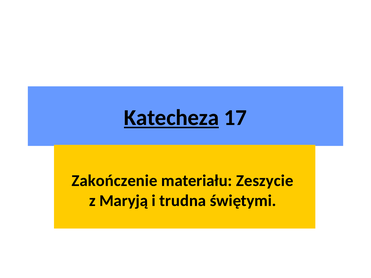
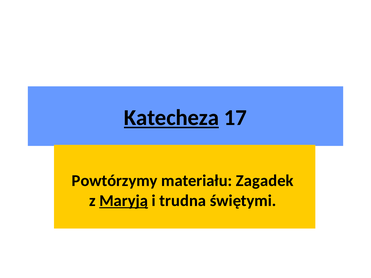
Zakończenie: Zakończenie -> Powtórzymy (115, 181)
Zeszycie: Zeszycie -> Zagadek (265, 181)
Maryją underline: none -> present (124, 201)
